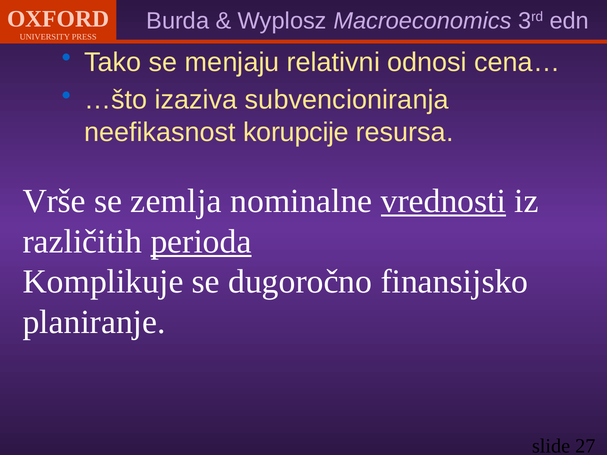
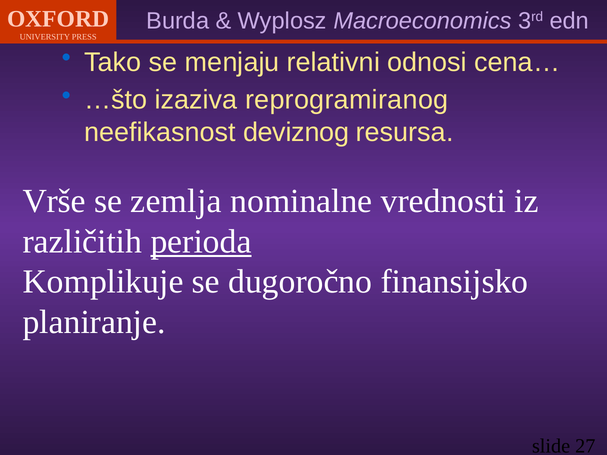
subvencioniranja: subvencioniranja -> reprogramiranog (347, 100)
korupcije: korupcije -> deviznog (296, 132)
vrednosti underline: present -> none (443, 201)
